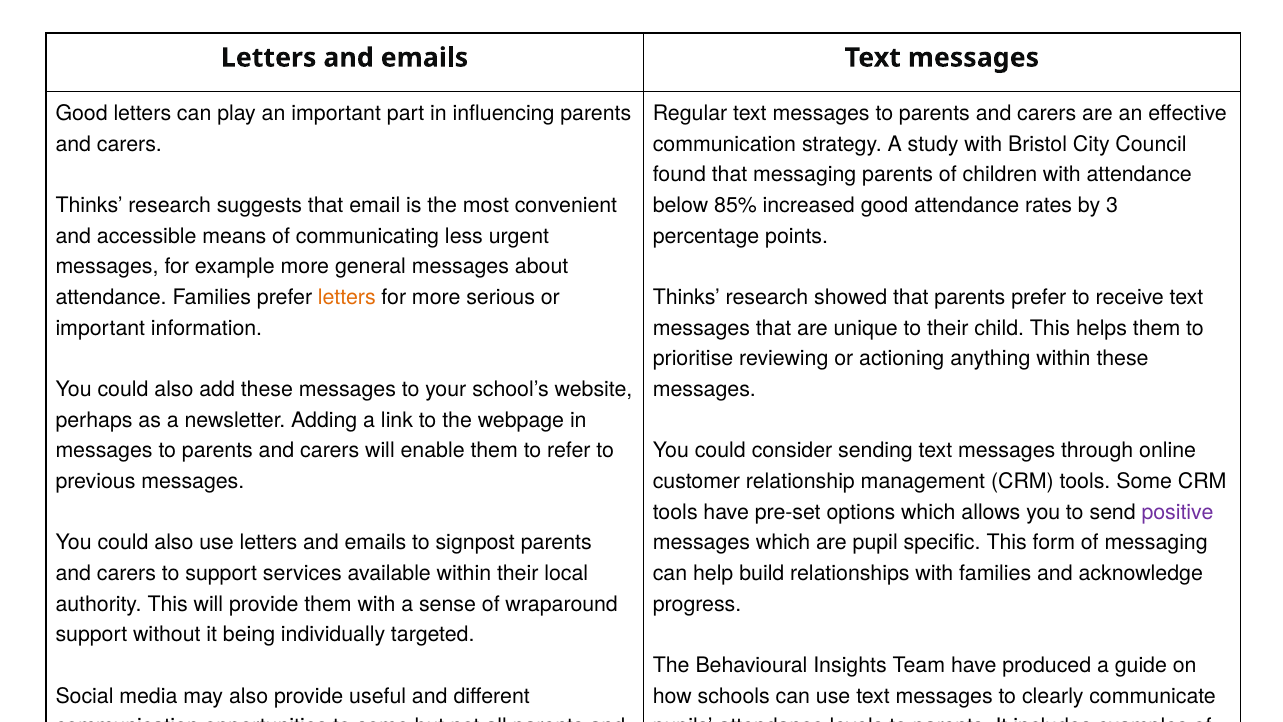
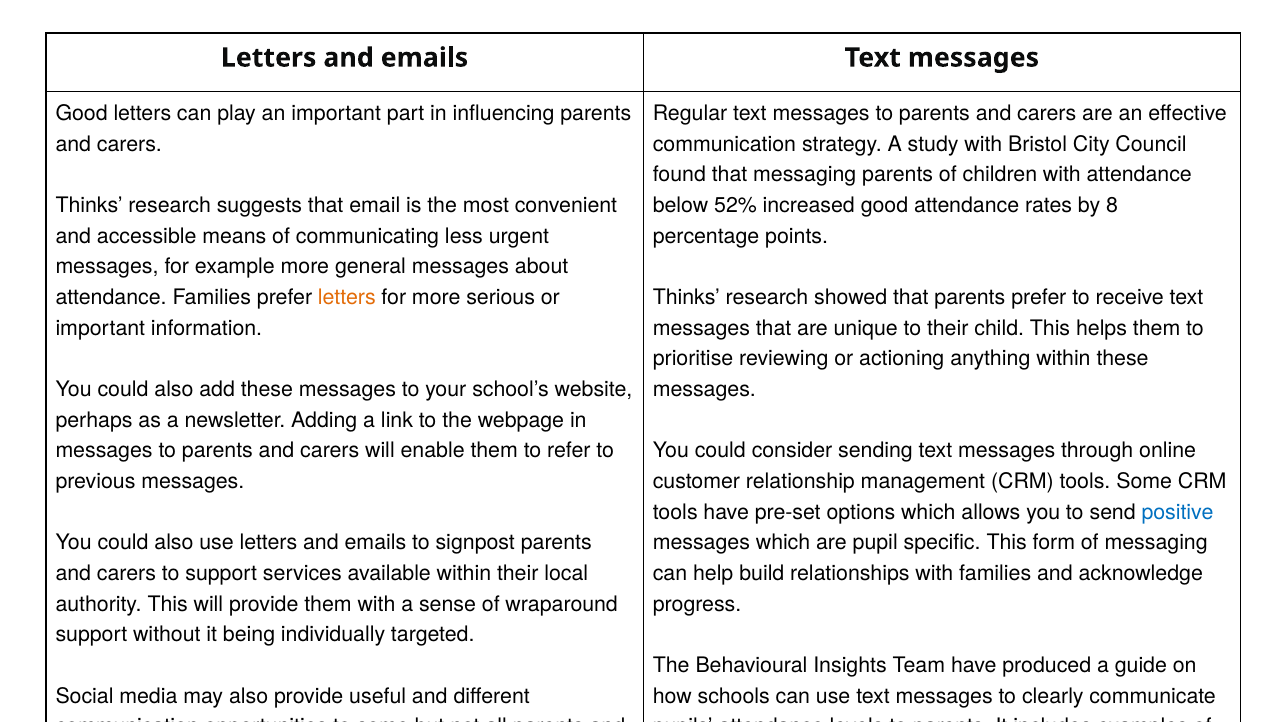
85%: 85% -> 52% (736, 205)
3: 3 -> 8 (1112, 205)
positive colour: purple -> blue (1178, 512)
